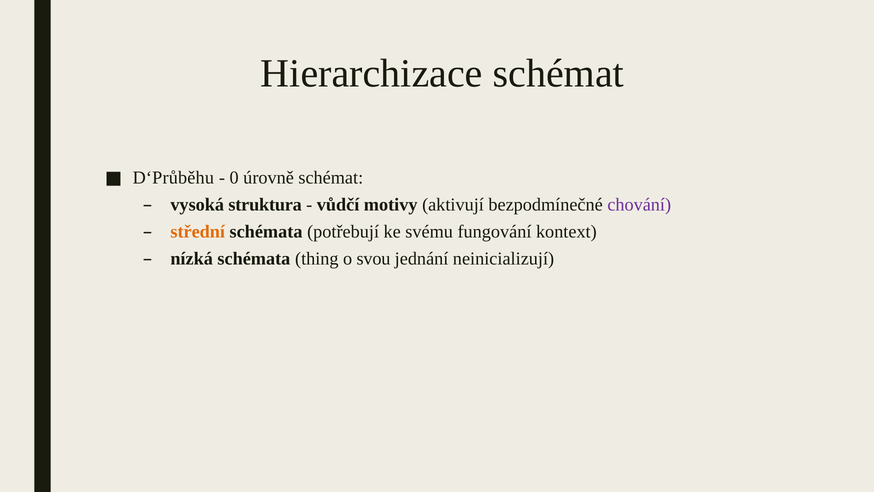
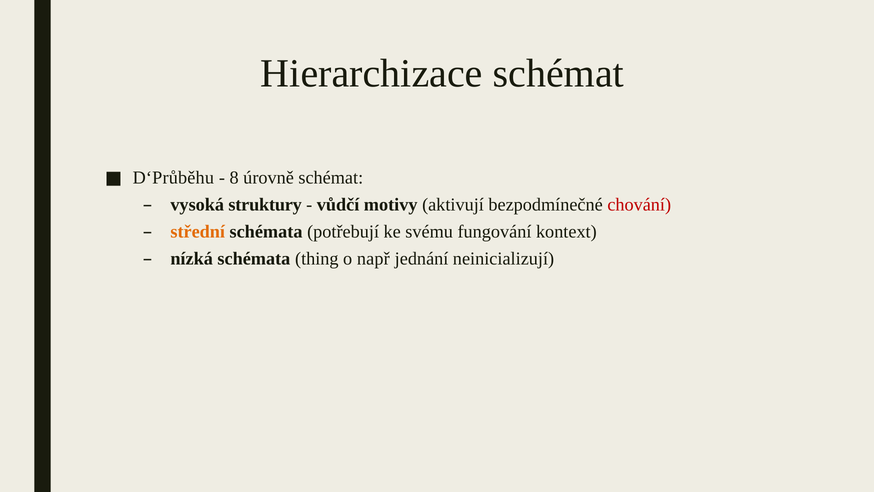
0: 0 -> 8 (234, 178)
struktura: struktura -> struktury (265, 204)
chování colour: purple -> red (639, 204)
svou: svou -> např (373, 258)
